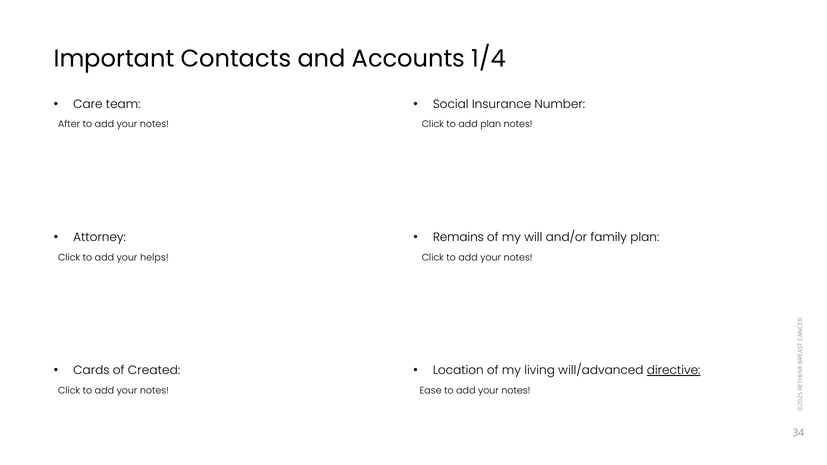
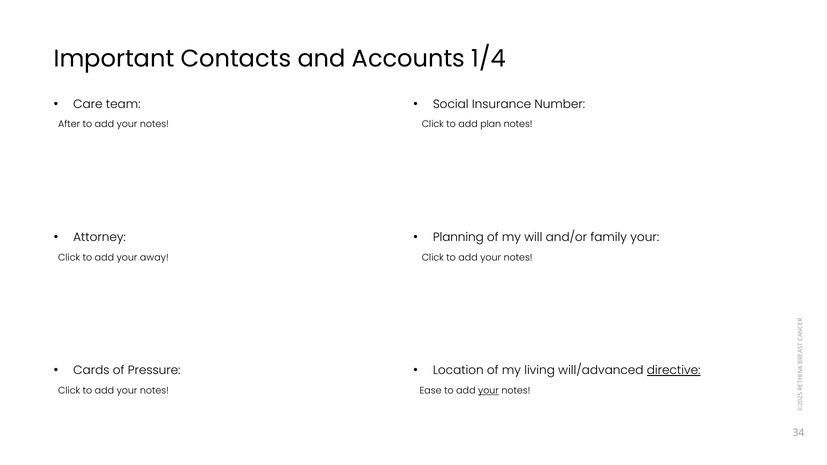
Remains: Remains -> Planning (458, 238)
family plan: plan -> your (645, 238)
helps: helps -> away (154, 258)
Created: Created -> Pressure (154, 371)
your underline: none -> present (488, 391)
